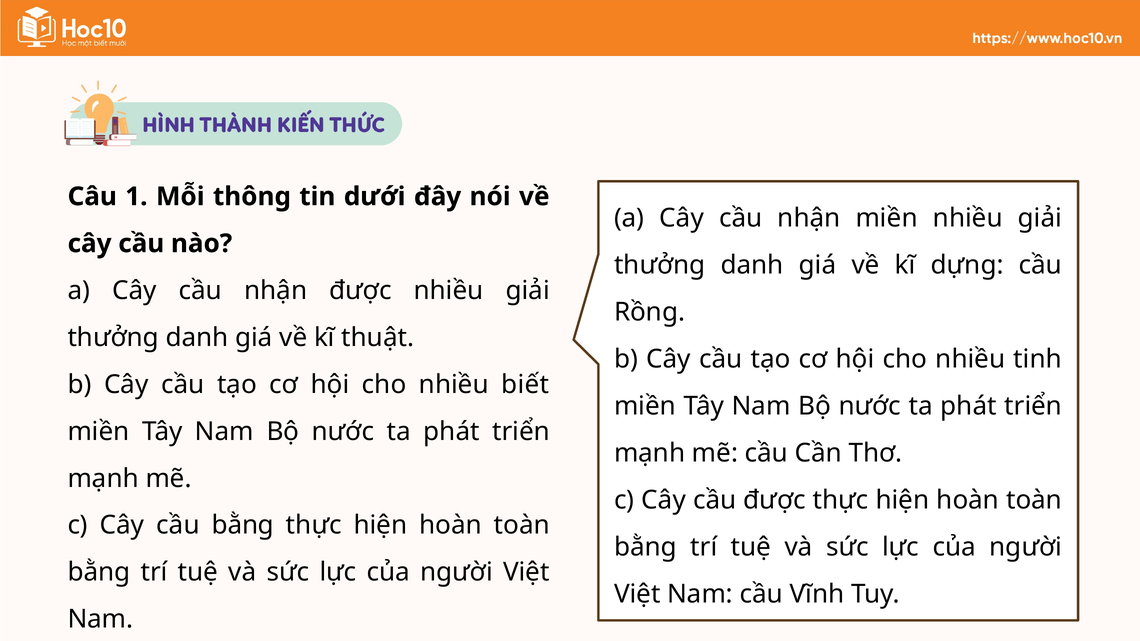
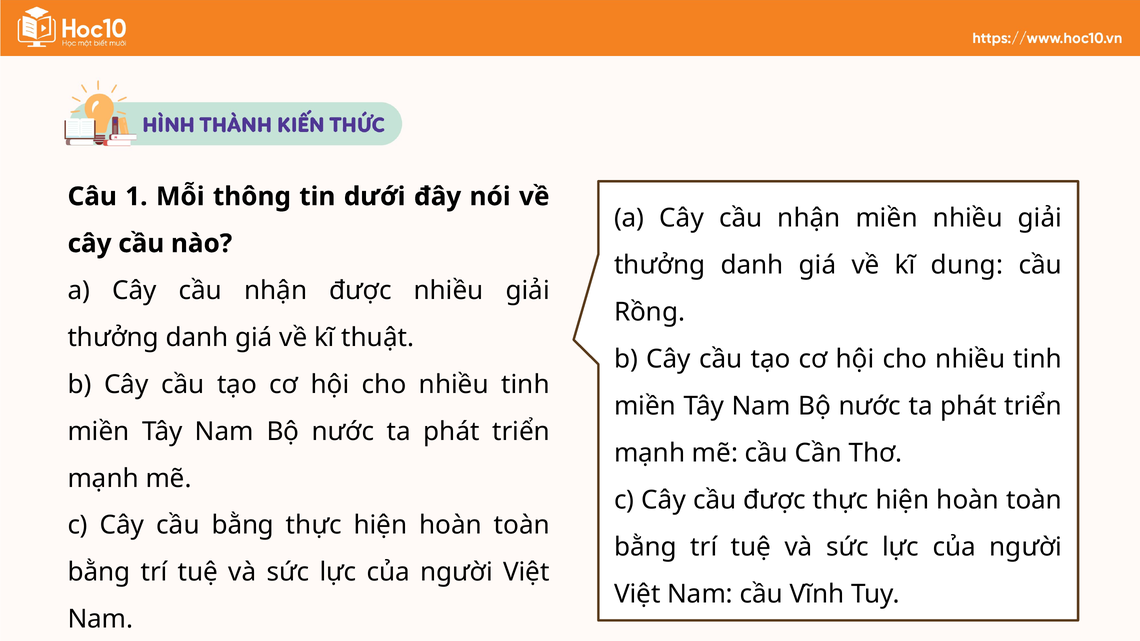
dựng: dựng -> dung (967, 265)
biết: biết -> tinh (525, 385)
